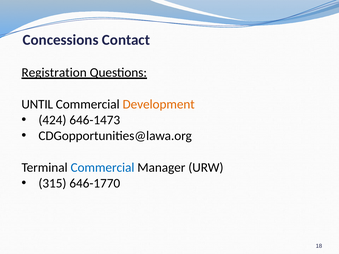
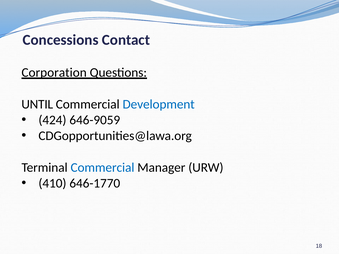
Registration: Registration -> Corporation (54, 73)
Development colour: orange -> blue (159, 104)
646-1473: 646-1473 -> 646-9059 (95, 120)
315: 315 -> 410 (52, 183)
